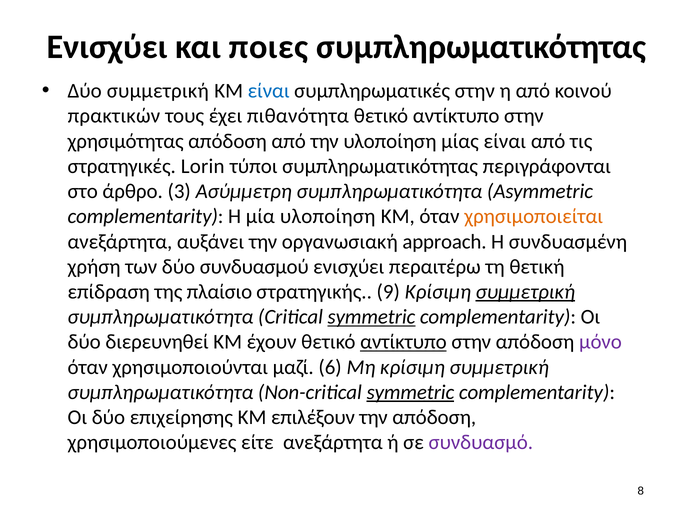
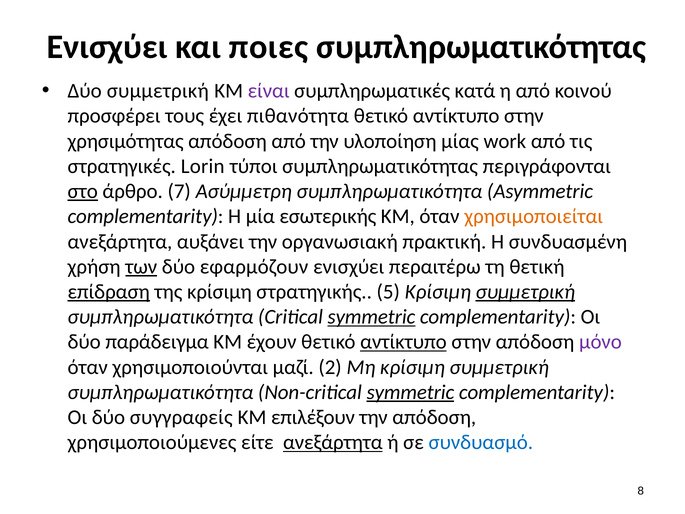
είναι colour: blue -> purple (269, 91)
συμπληρωματικές στην: στην -> κατά (475, 91)
πρακτικών: πρακτικών -> προσφέρει (114, 116)
μίας είναι: είναι -> work (505, 141)
στο underline: none -> present (83, 191)
3: 3 -> 7 (179, 191)
μία υλοποίηση: υλοποίηση -> εσωτερικής (328, 216)
approach: approach -> πρακτική (444, 241)
των underline: none -> present (141, 267)
συνδυασμού: συνδυασμού -> εφαρμόζουν (254, 267)
επίδραση underline: none -> present (109, 292)
της πλαίσιο: πλαίσιο -> κρίσιμη (219, 292)
9: 9 -> 5 (388, 292)
διερευνηθεί: διερευνηθεί -> παράδειγμα (157, 342)
6: 6 -> 2 (330, 367)
επιχείρησης: επιχείρησης -> συγγραφείς (181, 417)
ανεξάρτητα underline: none -> present (333, 442)
συνδυασμό colour: purple -> blue (481, 442)
